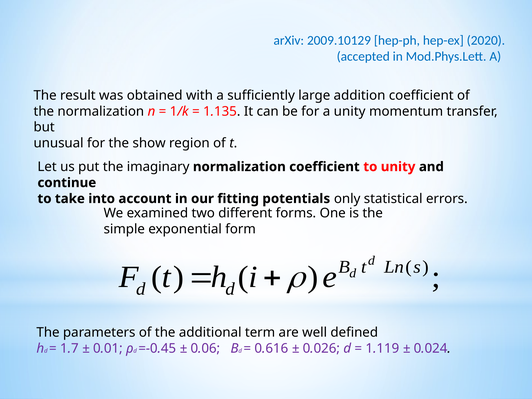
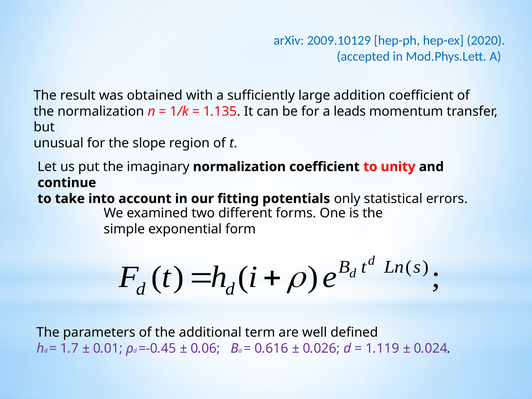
a unity: unity -> leads (350, 111)
show: show -> slope (149, 143)
